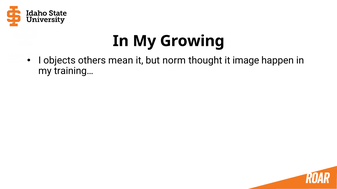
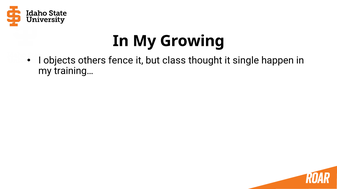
mean: mean -> fence (121, 61)
norm: norm -> class (174, 61)
image: image -> single (246, 61)
